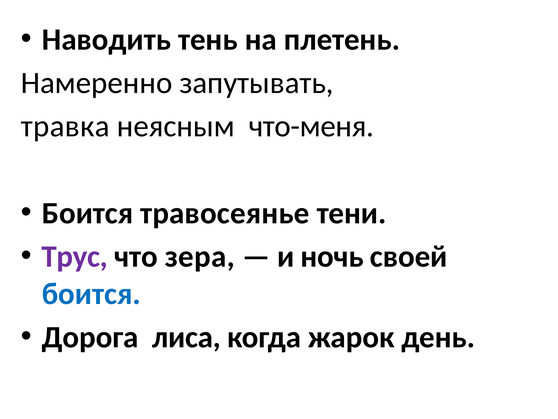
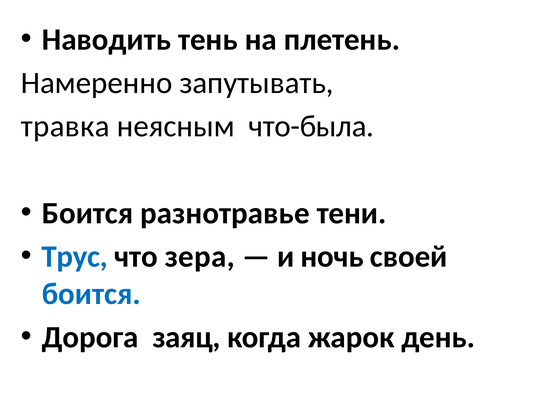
что-меня: что-меня -> что-была (311, 126)
травосеянье: травосеянье -> разнотравье (225, 213)
Трус colour: purple -> blue (75, 256)
лиса: лиса -> заяц (186, 337)
